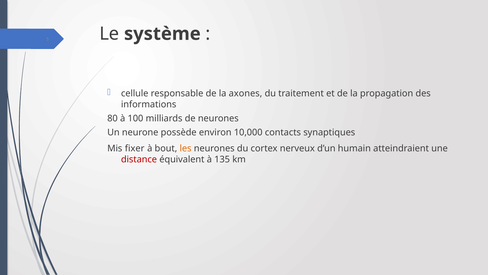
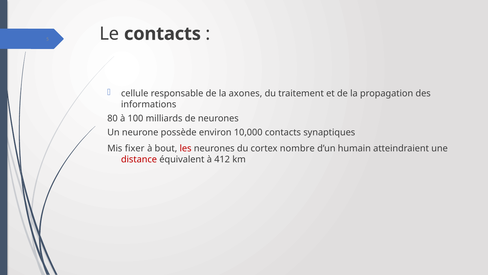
Le système: système -> contacts (162, 34)
les colour: orange -> red (186, 148)
nerveux: nerveux -> nombre (297, 148)
135: 135 -> 412 (222, 159)
